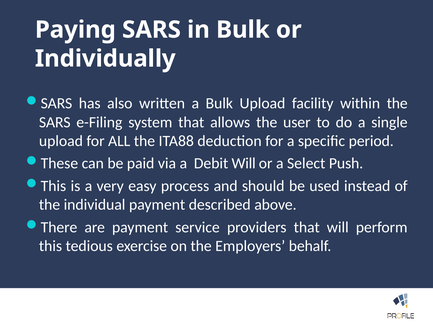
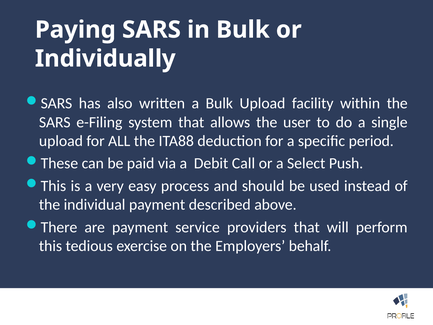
Debit Will: Will -> Call (243, 163)
